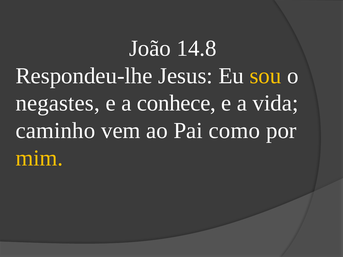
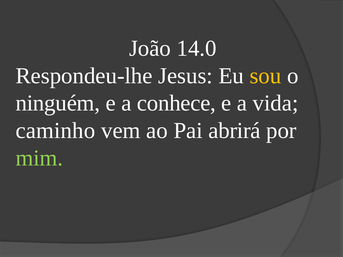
14.8: 14.8 -> 14.0 (197, 48)
negastes: negastes -> ninguém (58, 103)
como: como -> abrirá (235, 131)
mim colour: yellow -> light green (39, 158)
